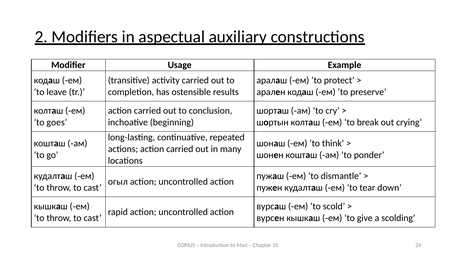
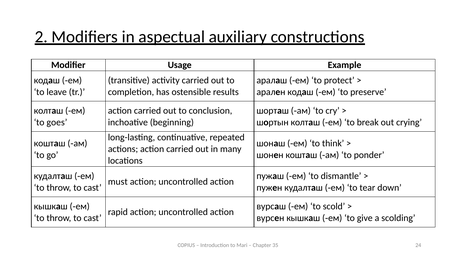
огыл: огыл -> must (118, 181)
